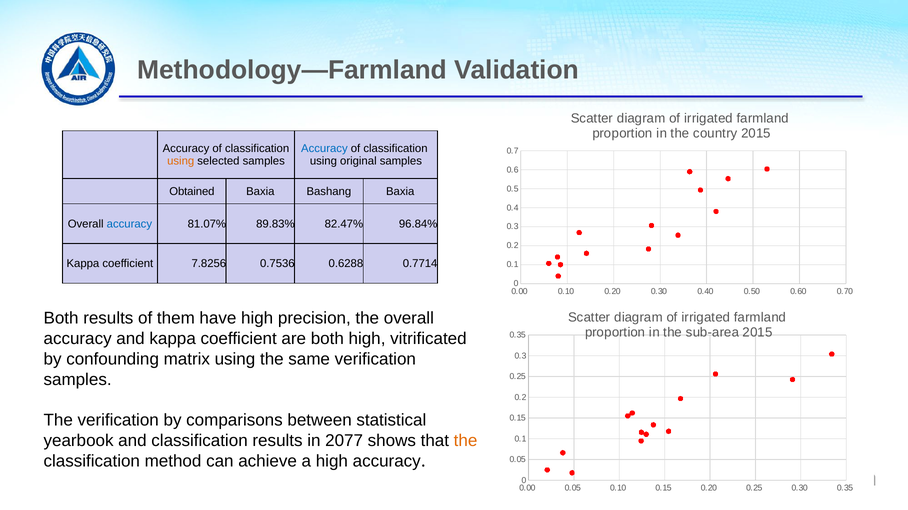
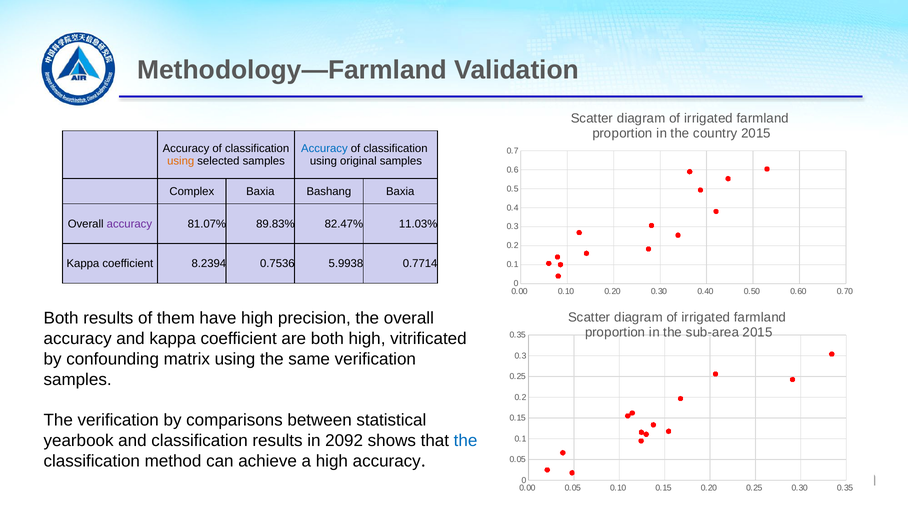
Obtained: Obtained -> Complex (192, 192)
accuracy colour: blue -> purple (129, 224)
96.84%: 96.84% -> 11.03% (418, 224)
7.8256: 7.8256 -> 8.2394 (209, 264)
0.6288: 0.6288 -> 5.9938 (346, 264)
2077: 2077 -> 2092 (344, 441)
the colour: orange -> blue (466, 441)
